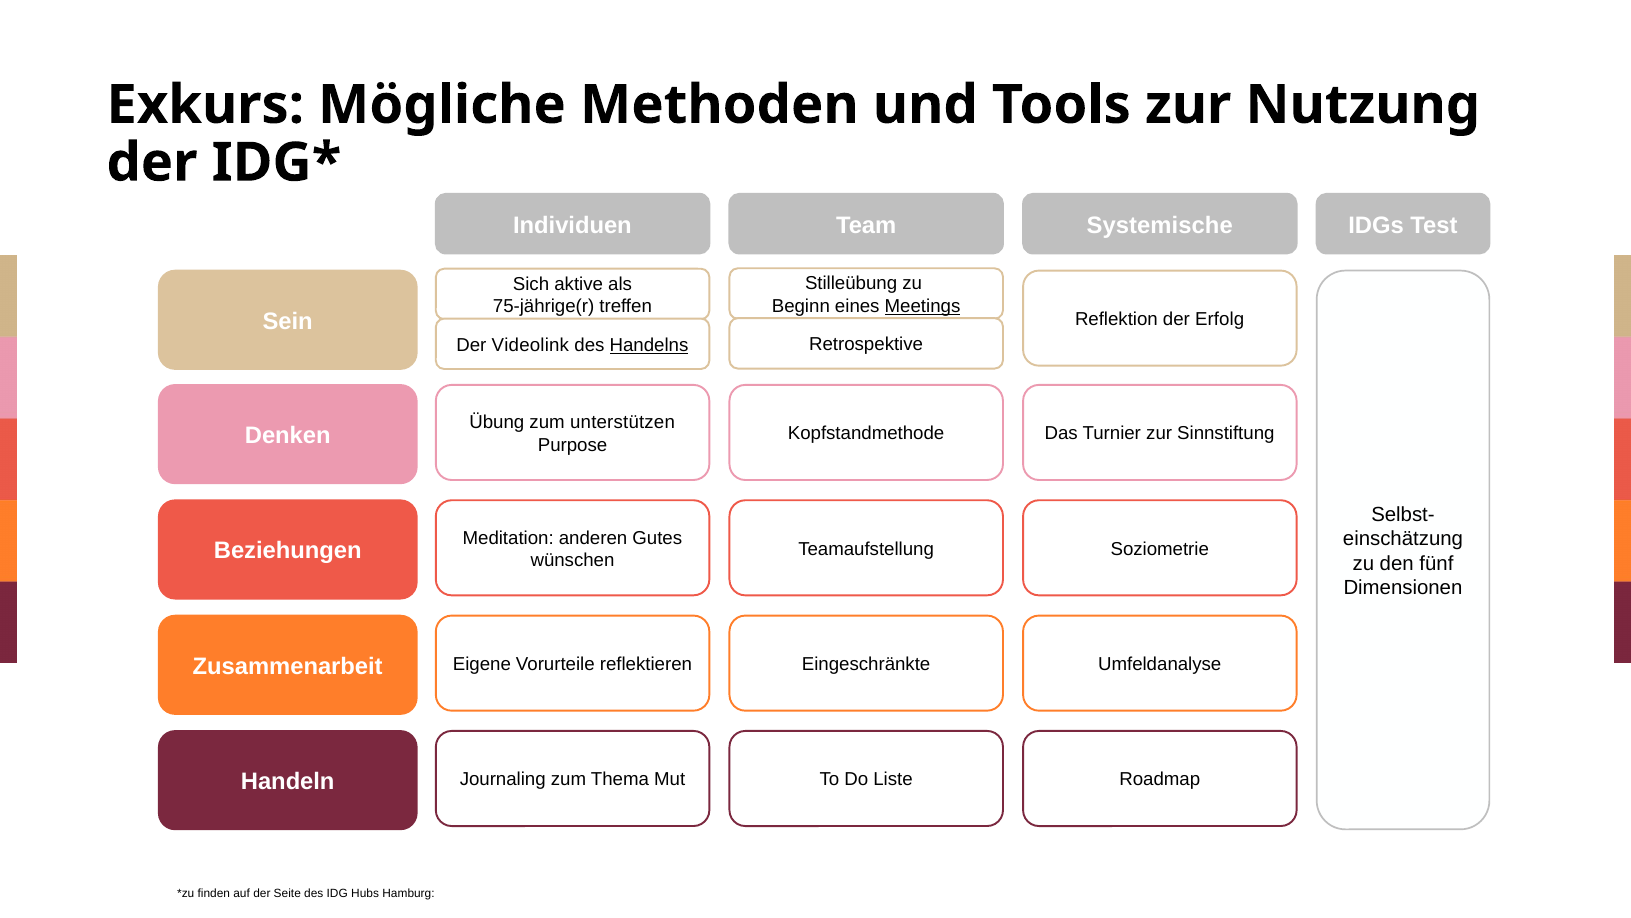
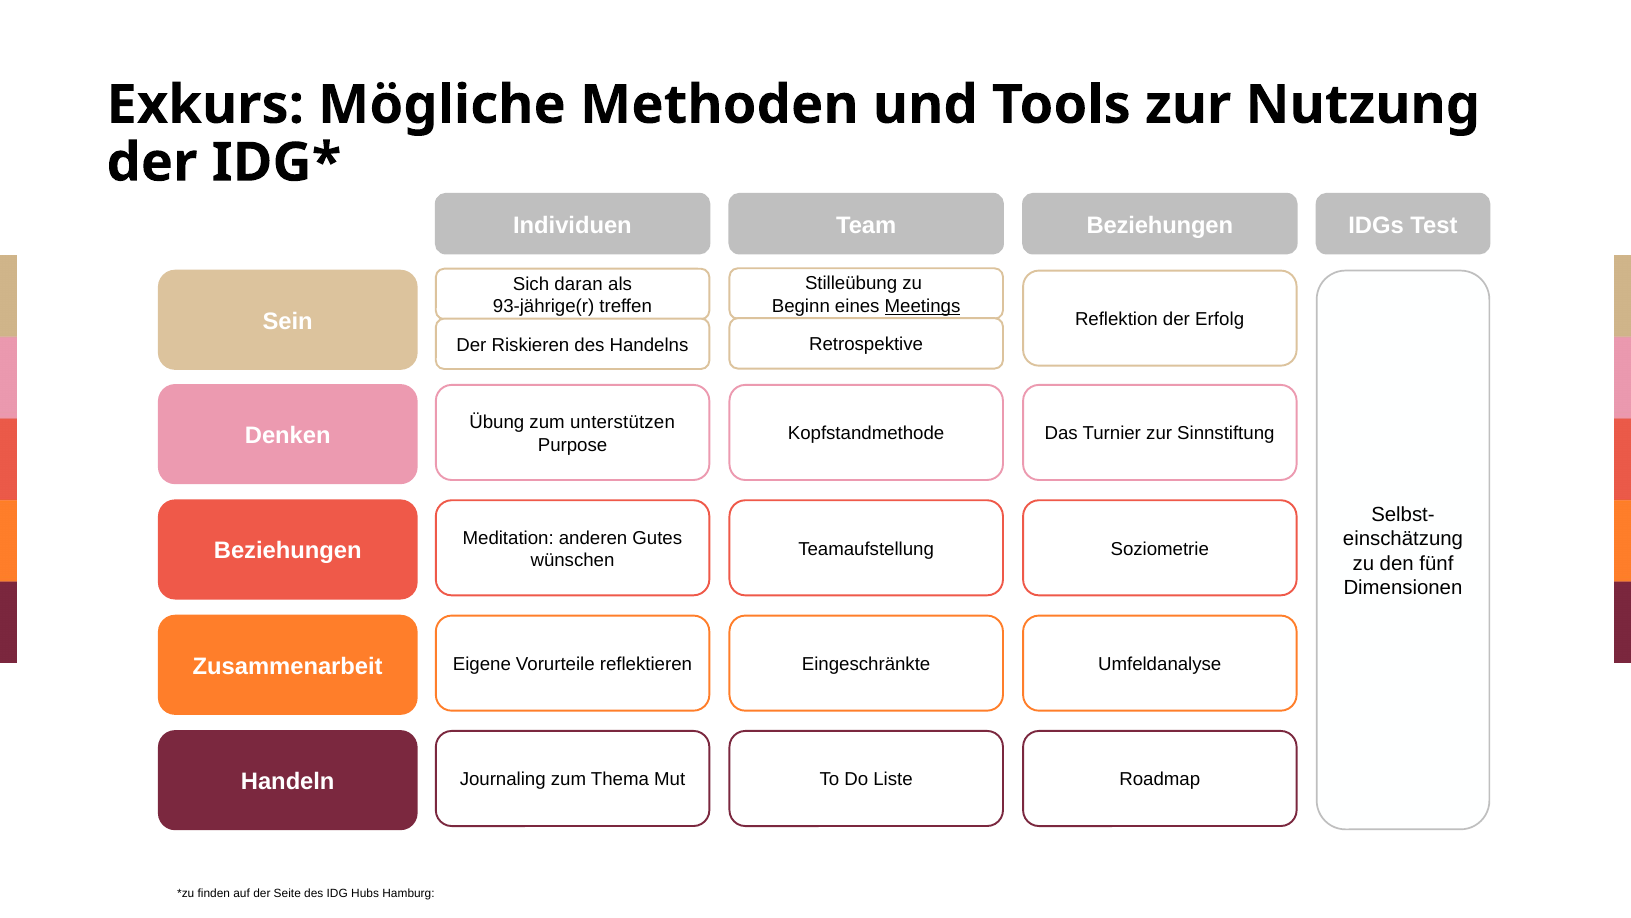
Team Systemische: Systemische -> Beziehungen (1160, 225)
aktive: aktive -> daran (579, 284)
75-jährige(r: 75-jährige(r -> 93-jährige(r (544, 306)
Videolink: Videolink -> Riskieren (530, 345)
Handelns underline: present -> none (649, 345)
